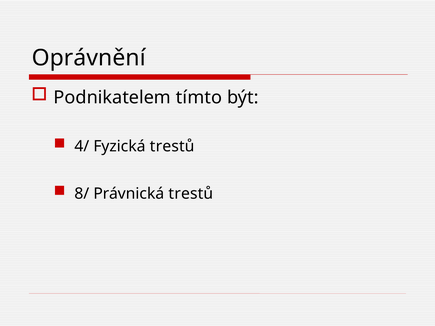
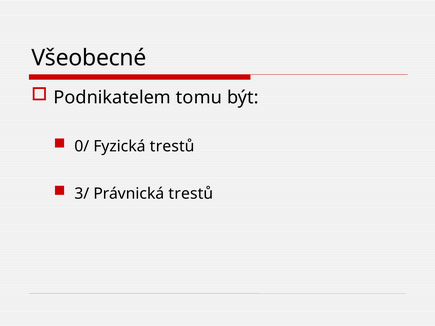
Oprávnění: Oprávnění -> Všeobecné (89, 58)
tímto: tímto -> tomu (199, 98)
4/: 4/ -> 0/ (82, 146)
8/: 8/ -> 3/ (82, 194)
